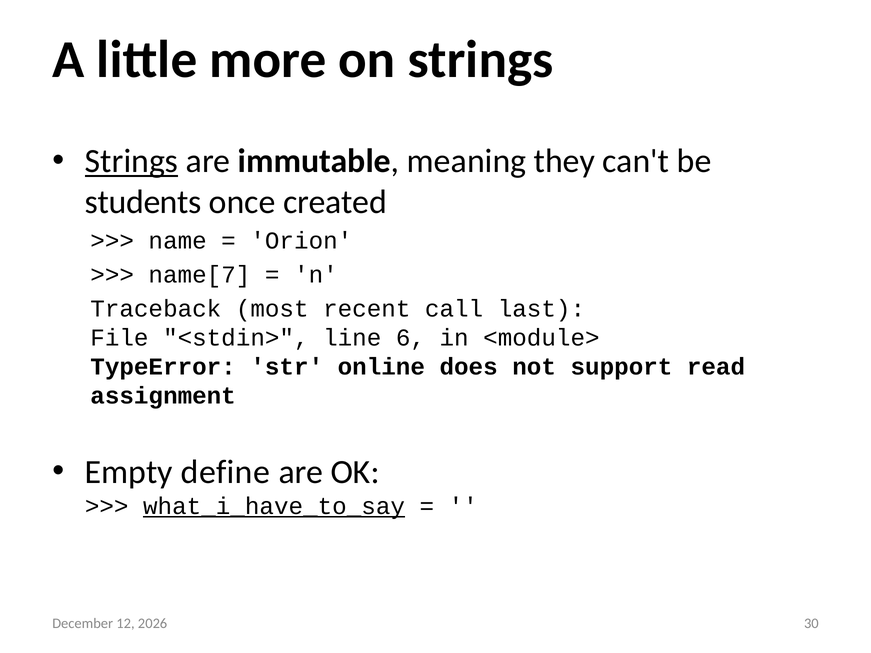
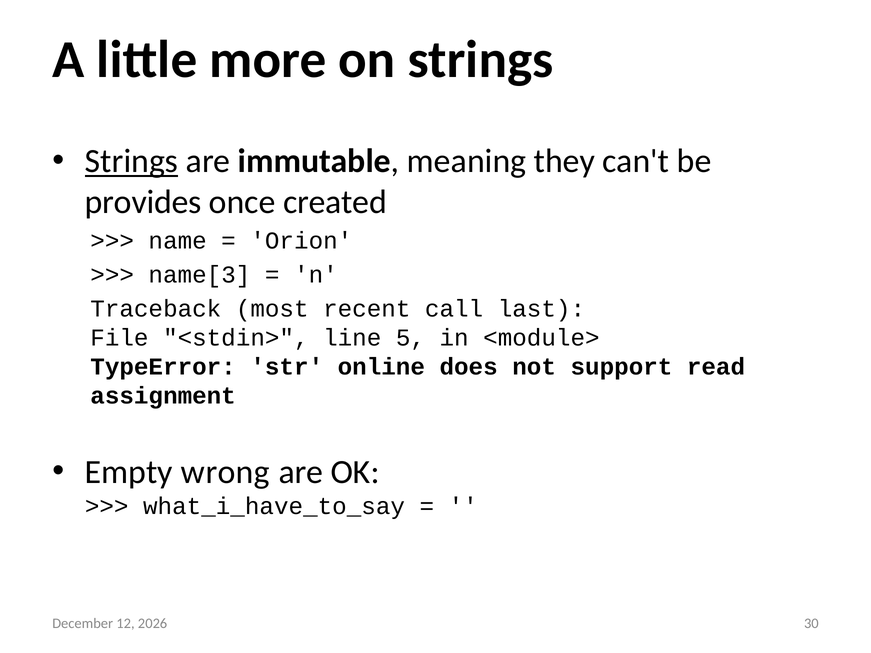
students: students -> provides (143, 202)
name[7: name[7 -> name[3 (199, 275)
6: 6 -> 5 (410, 338)
define: define -> wrong (225, 472)
what_i_have_to_say underline: present -> none (274, 506)
